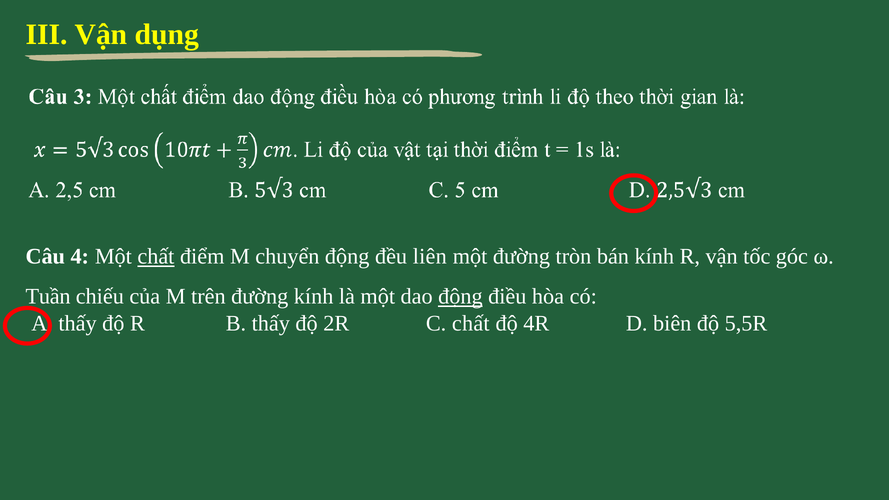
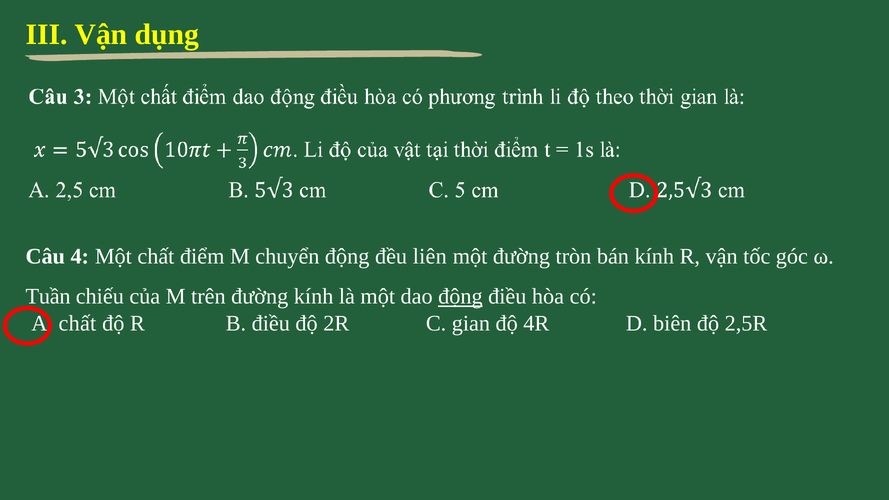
chất underline: present -> none (156, 257)
thấy: thấy -> chất (77, 323)
B thấy: thấy -> điều (271, 323)
C chất: chất -> gian (471, 323)
5,5R: 5,5R -> 2,5R (746, 323)
